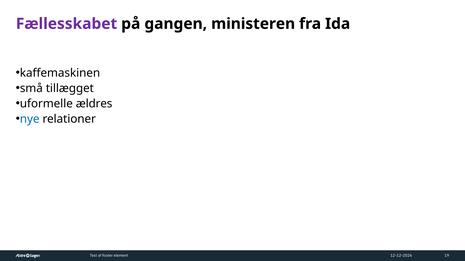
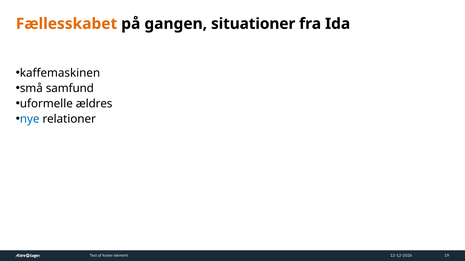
Fællesskabet colour: purple -> orange (67, 24)
ministeren: ministeren -> situationer (253, 24)
tillægget: tillægget -> samfund (70, 89)
